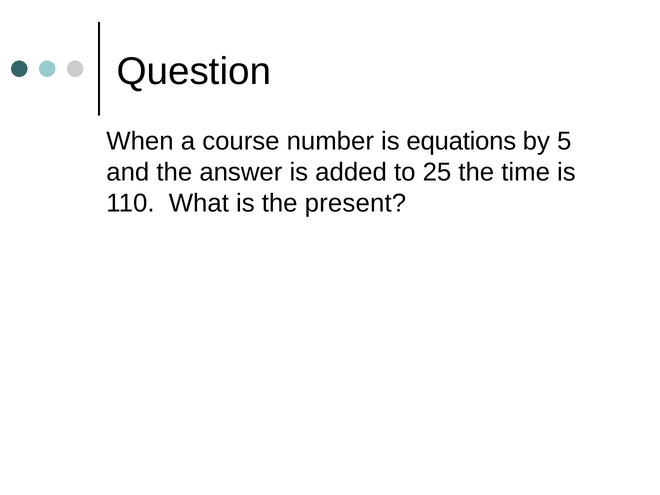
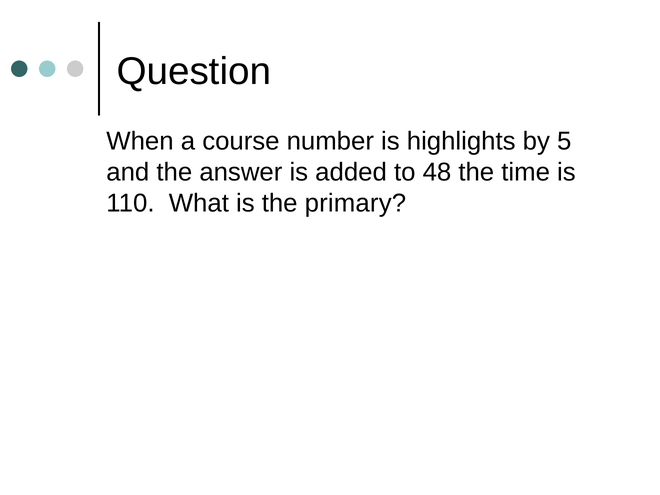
equations: equations -> highlights (461, 141)
25: 25 -> 48 (437, 172)
present: present -> primary (355, 203)
